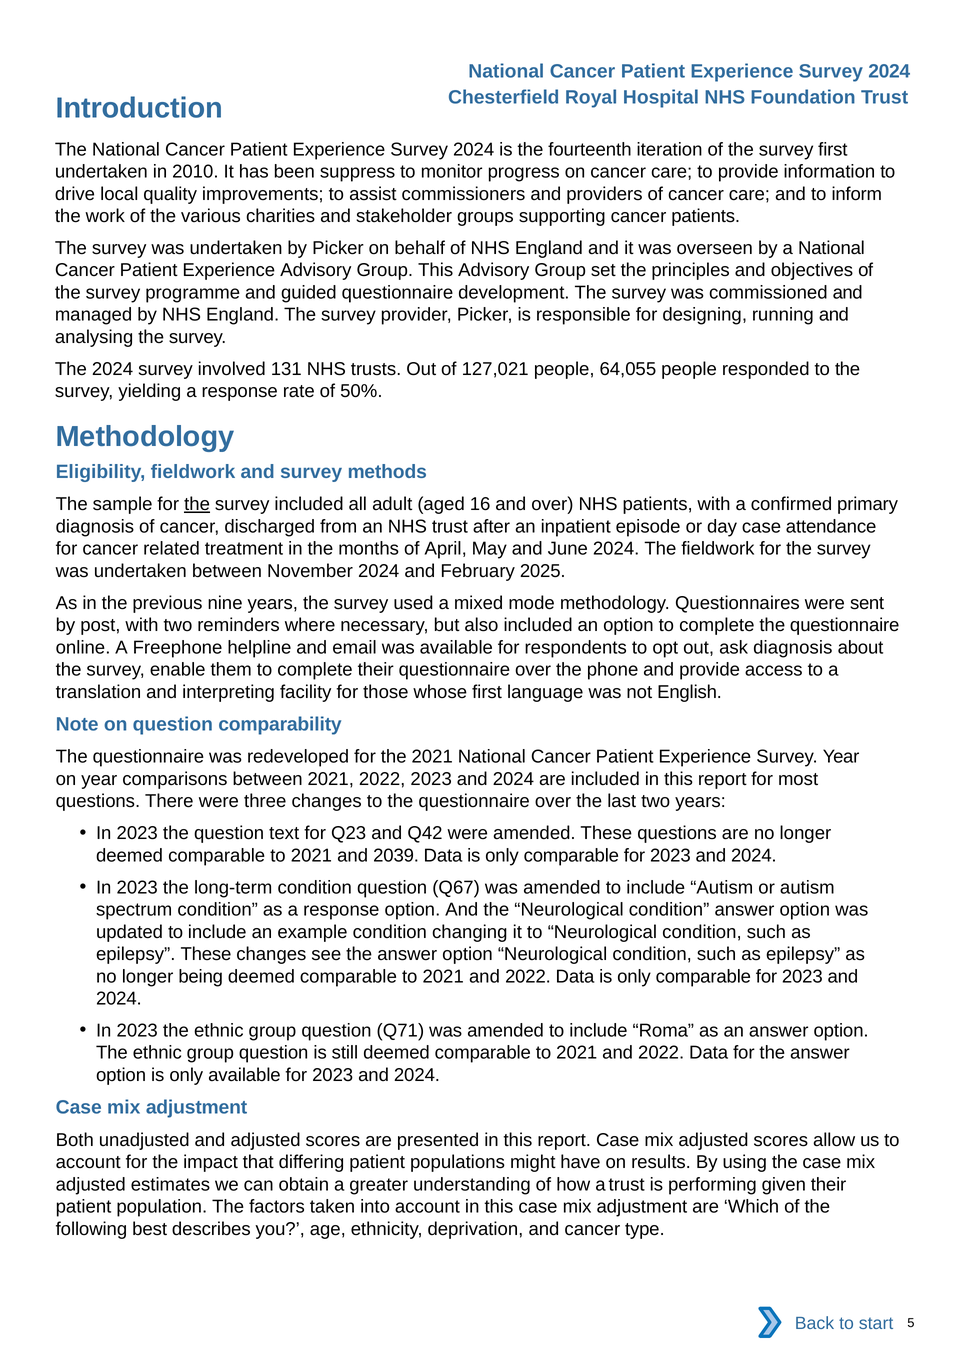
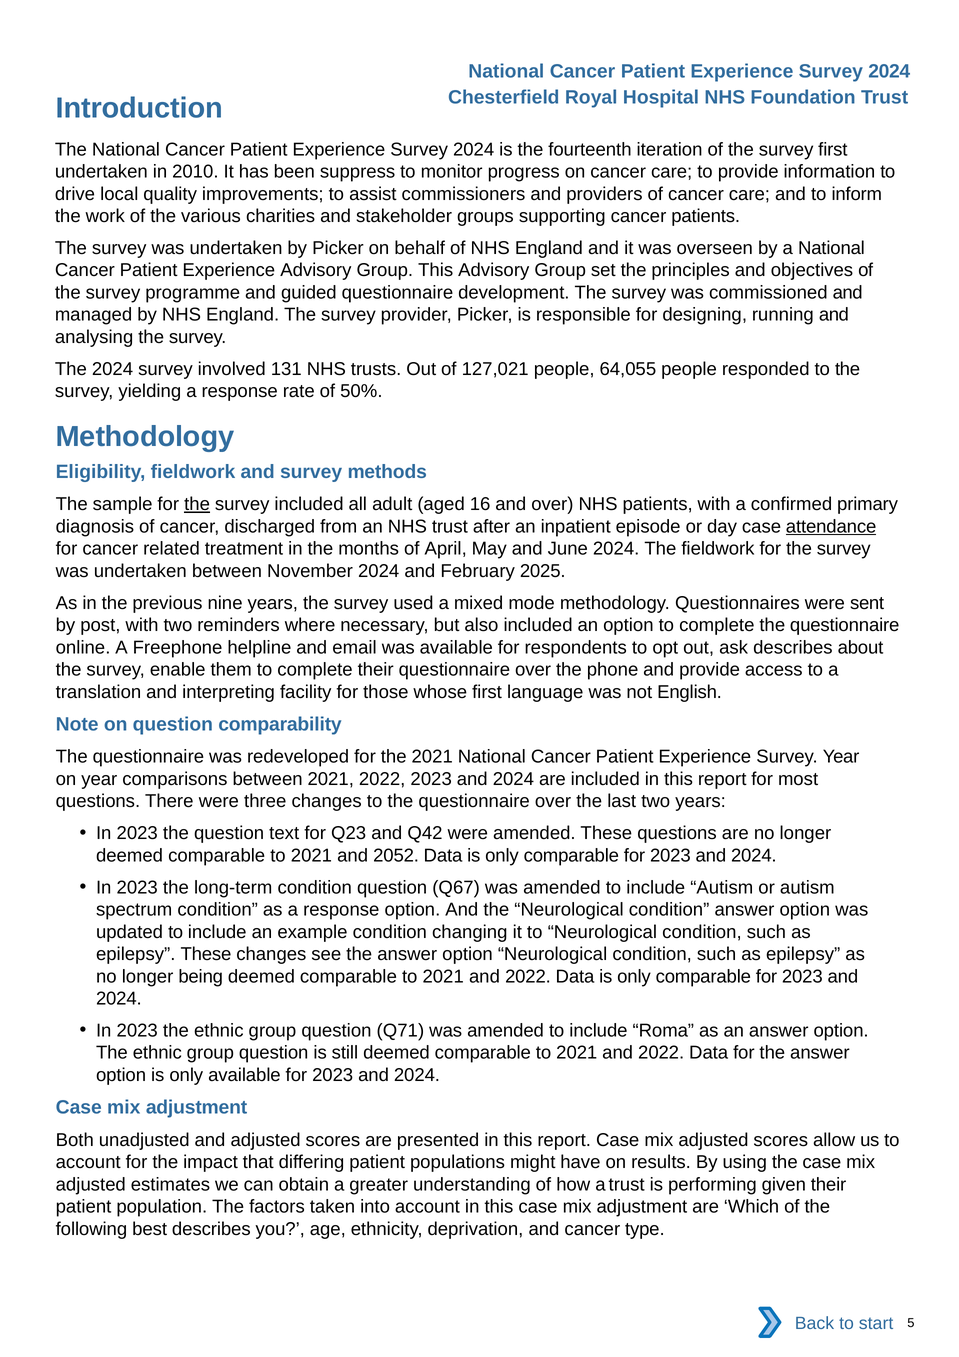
attendance underline: none -> present (831, 527)
ask diagnosis: diagnosis -> describes (793, 648)
2039: 2039 -> 2052 (396, 856)
